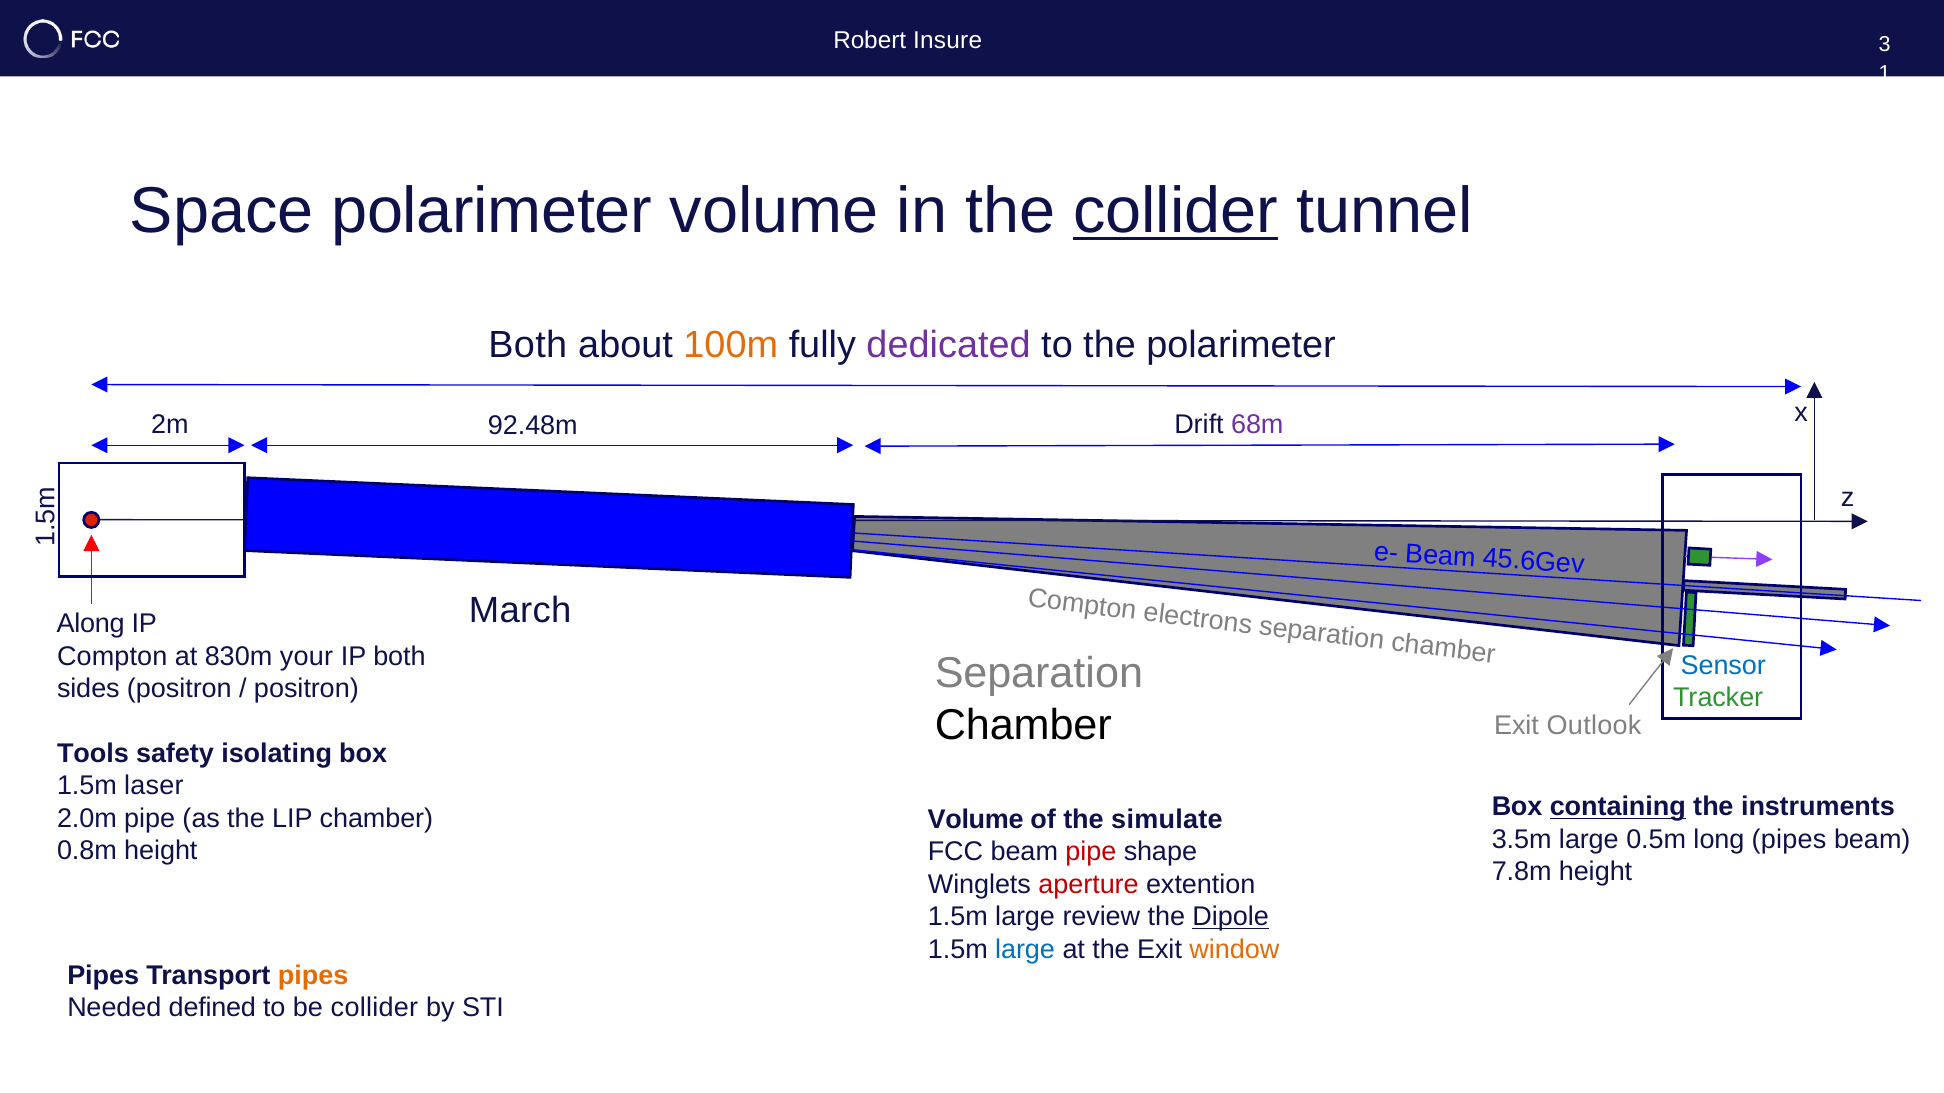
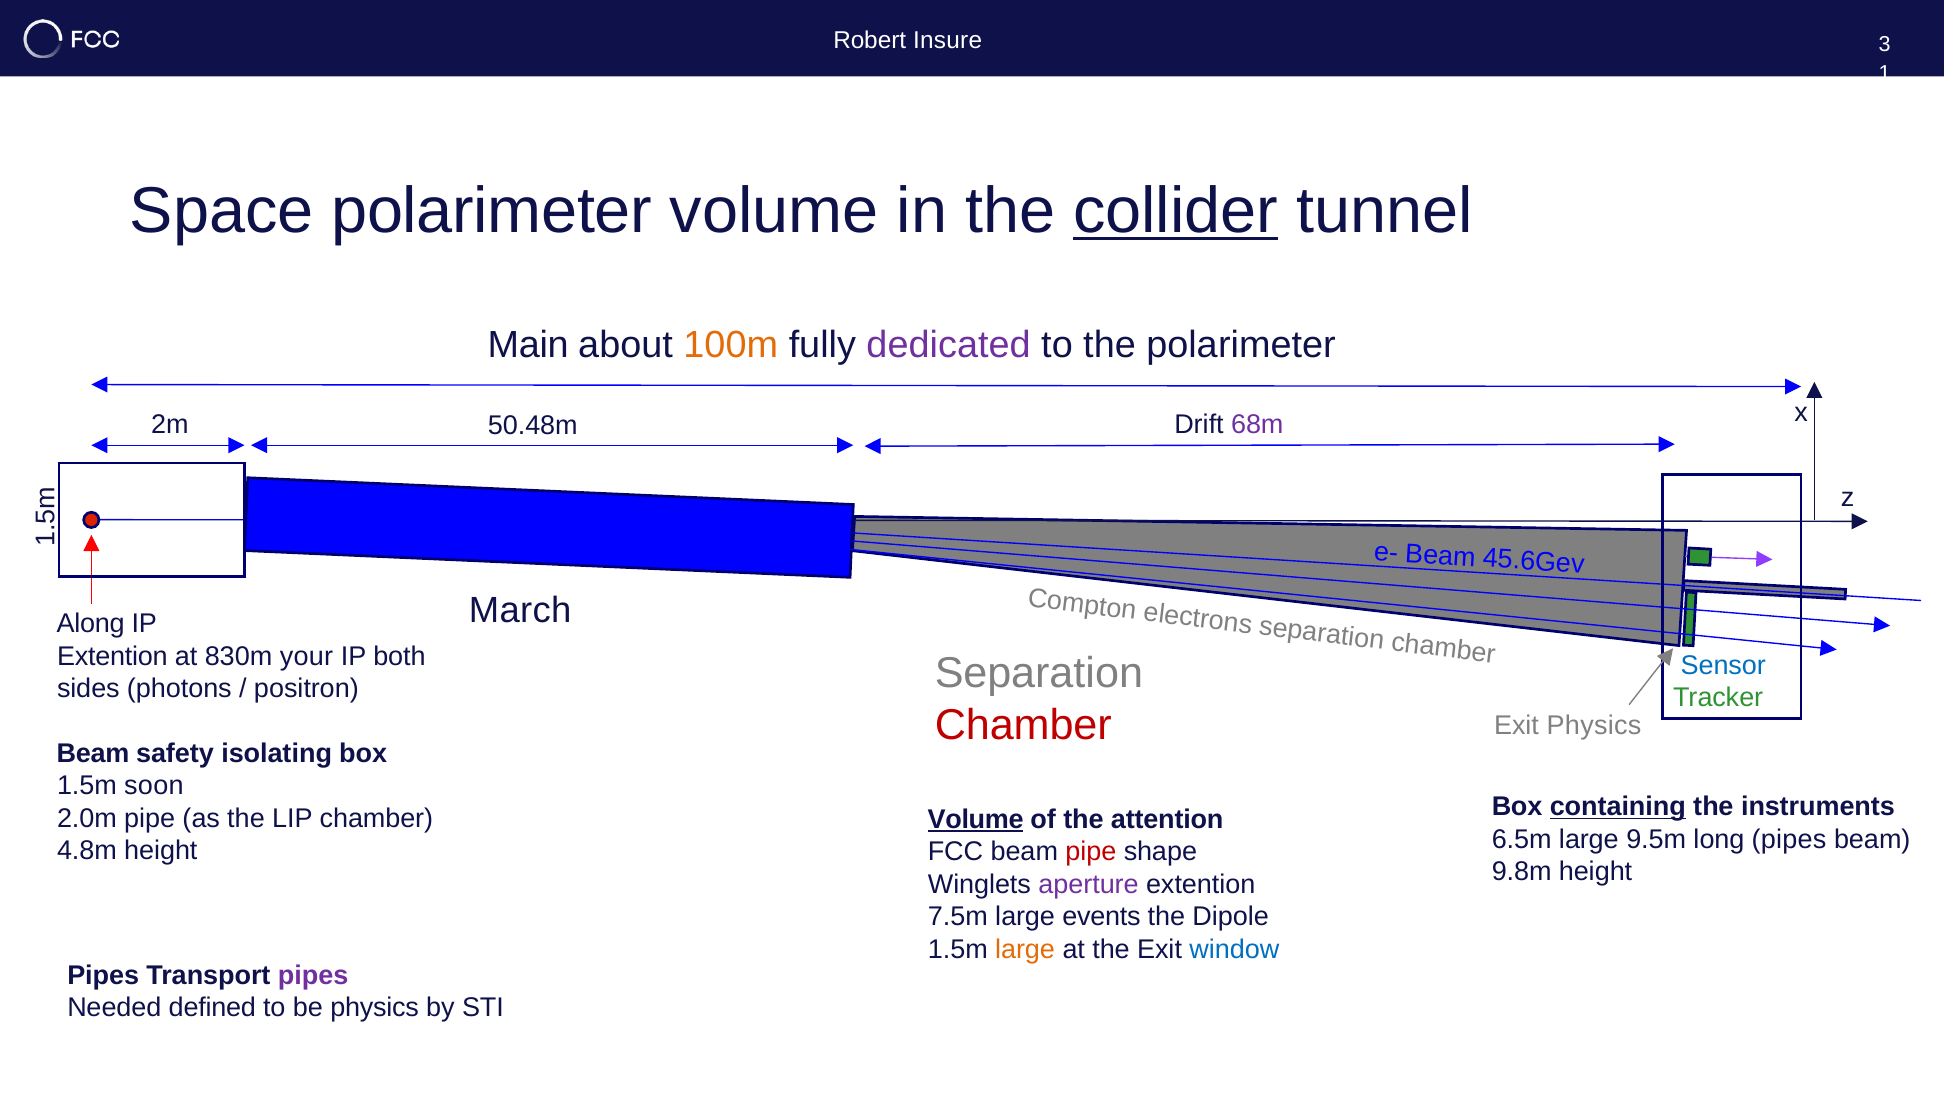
Both: Both -> Main (528, 345)
92.48m: 92.48m -> 50.48m (533, 426)
Compton: Compton -> Extention (112, 657)
sides positron: positron -> photons (179, 689)
Chamber colour: black -> red (1023, 725)
Exit Outlook: Outlook -> Physics (1594, 726)
Tools: Tools -> Beam (93, 754)
laser: laser -> soon (154, 786)
Volume underline: none -> present (976, 820)
simulate: simulate -> attention (1167, 820)
3.5m: 3.5m -> 6.5m (1522, 840)
0.5m: 0.5m -> 9.5m (1656, 840)
0.8m: 0.8m -> 4.8m (87, 851)
7.8m: 7.8m -> 9.8m (1522, 872)
aperture colour: red -> purple (1089, 885)
1.5m: 1.5m -> 7.5m (958, 917)
review: review -> events (1101, 917)
Dipole underline: present -> none (1231, 917)
large colour: blue -> orange (1025, 950)
window colour: orange -> blue (1234, 950)
pipes colour: orange -> purple (313, 976)
be collider: collider -> physics (375, 1008)
